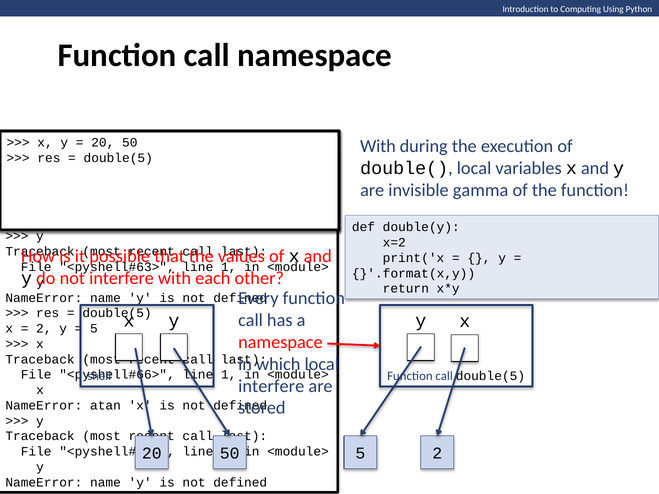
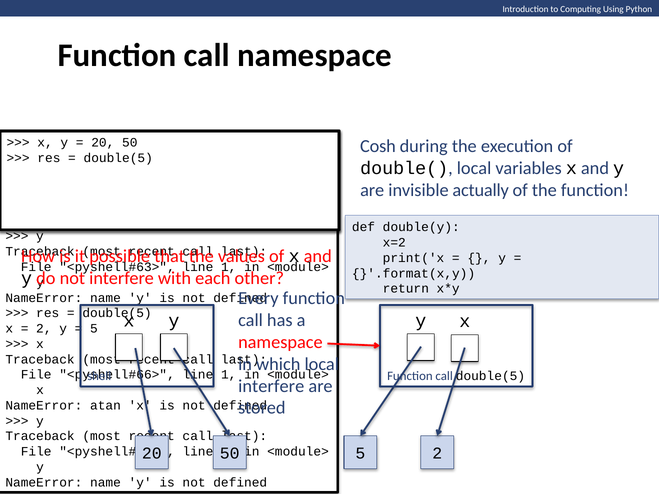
With: With -> Cosh (378, 146)
gamma: gamma -> actually (481, 190)
